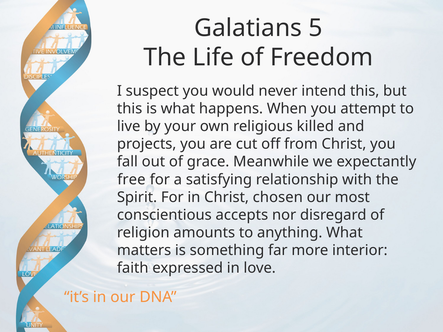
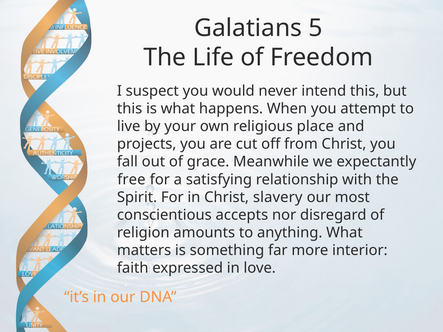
killed: killed -> place (315, 126)
chosen: chosen -> slavery (278, 197)
